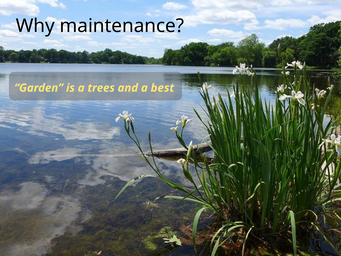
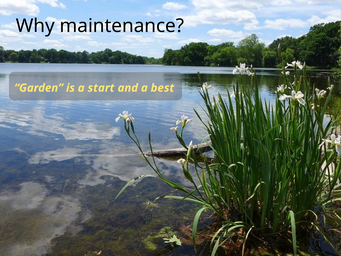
trees: trees -> start (101, 88)
